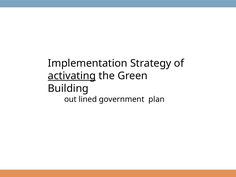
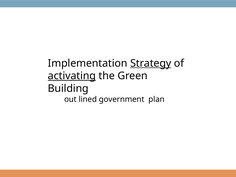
Strategy underline: none -> present (151, 63)
